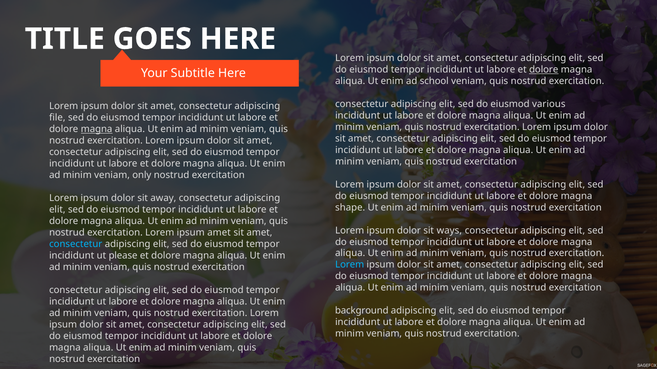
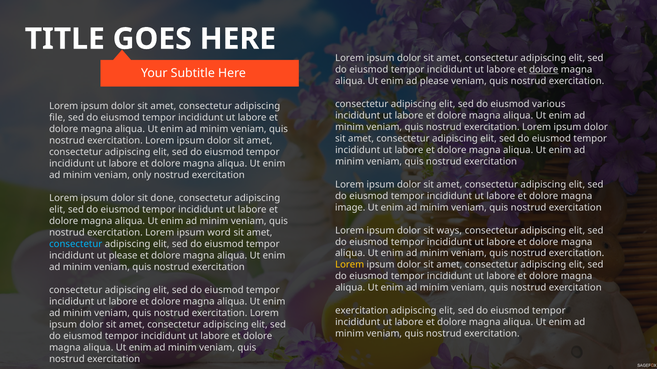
ad school: school -> please (434, 81)
magna underline: present -> none (97, 129)
away: away -> done (163, 198)
shape: shape -> image (350, 208)
ipsum amet: amet -> word (219, 233)
Lorem colour: light blue -> yellow (350, 265)
background: background -> exercitation (362, 311)
